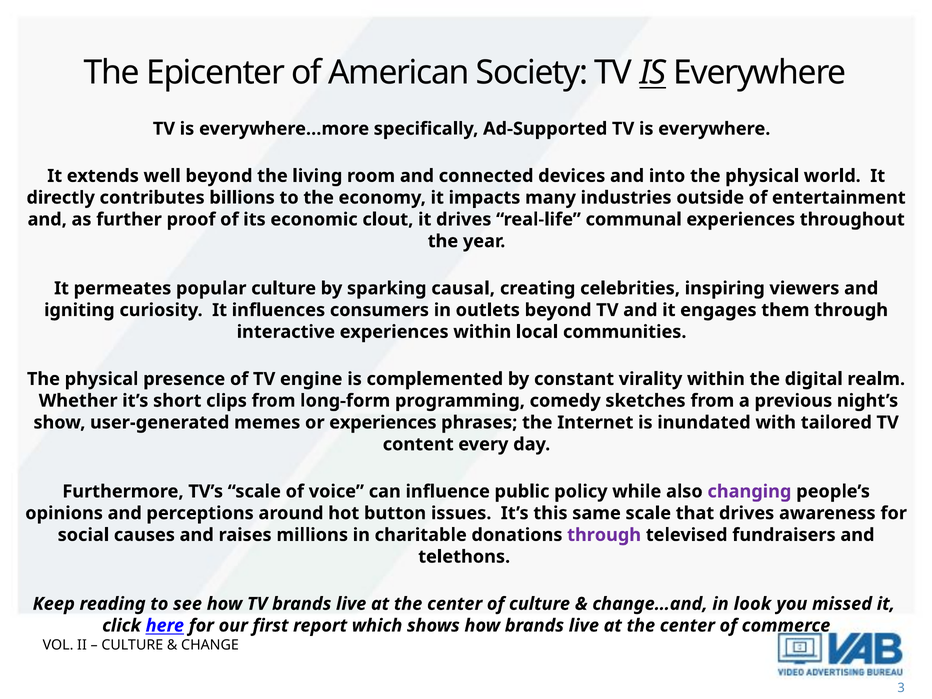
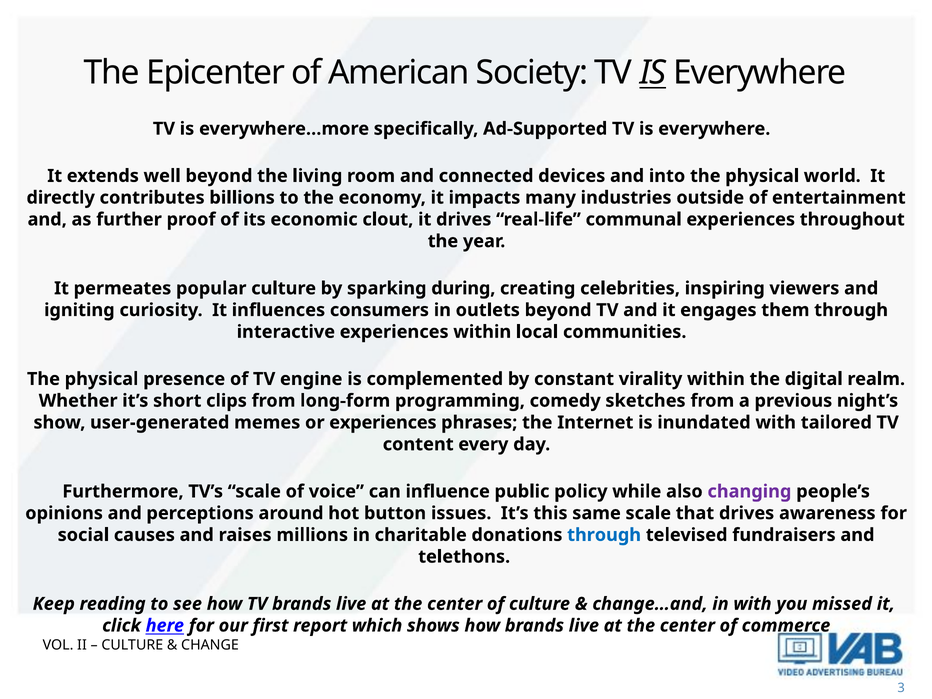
causal: causal -> during (463, 288)
through colour: purple -> blue (604, 535)
in look: look -> with (752, 604)
